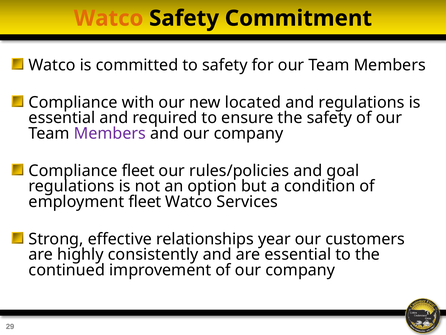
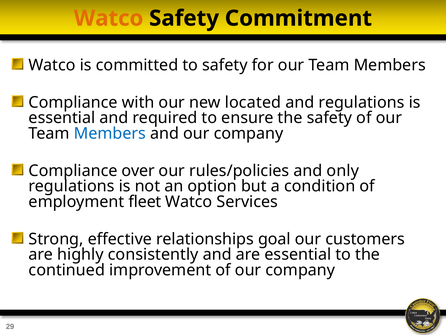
Members colour: purple -> blue (110, 133)
Compliance fleet: fleet -> over (138, 171)
goal: goal -> only (343, 171)
year: year -> goal (274, 239)
